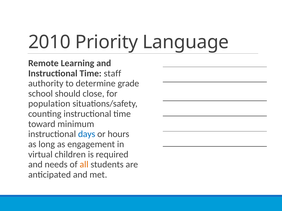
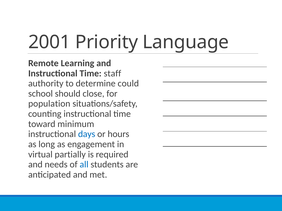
2010: 2010 -> 2001 (49, 42)
grade: grade -> could (128, 84)
children: children -> partially (70, 155)
all colour: orange -> blue (84, 165)
